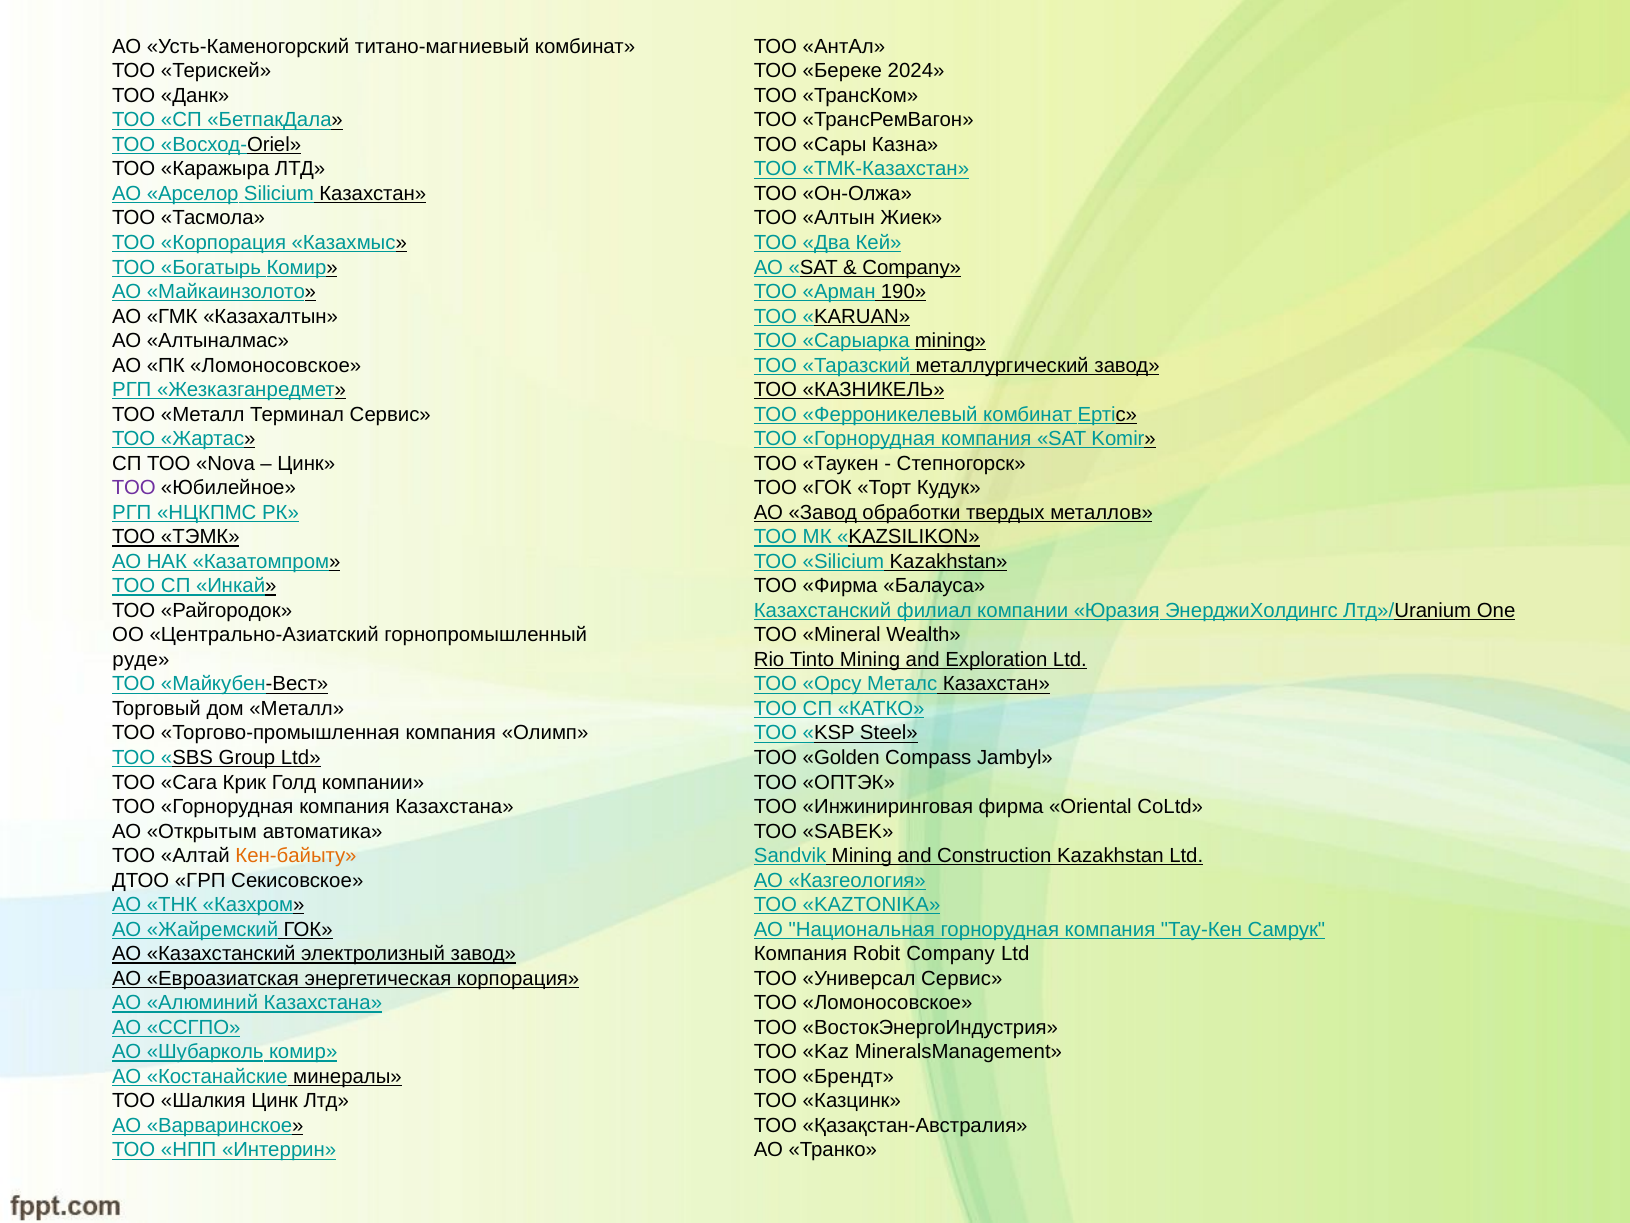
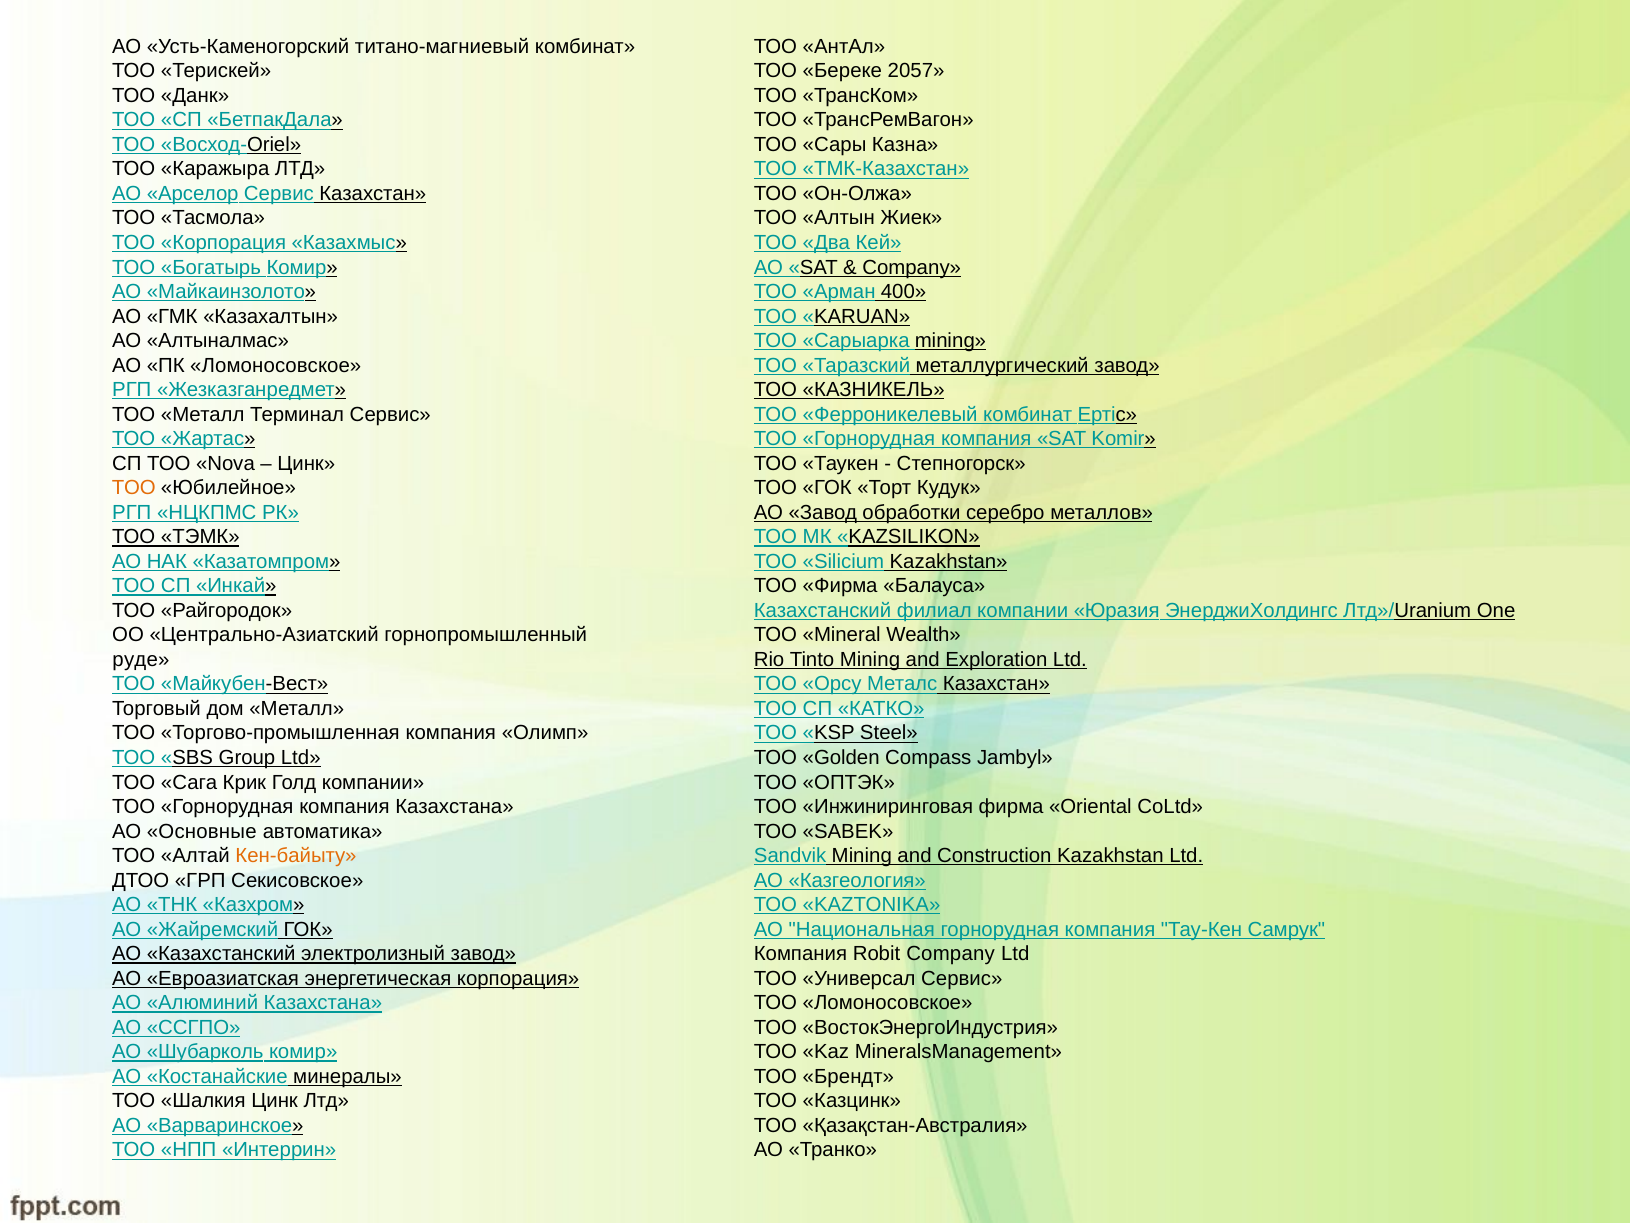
2024: 2024 -> 2057 (916, 71)
Арселор Silicium: Silicium -> Сервис (279, 194)
190: 190 -> 400 (904, 292)
ТОО colour: purple -> orange (134, 488)
твердых: твердых -> серебро (1005, 512)
Открытым: Открытым -> Основные (202, 831)
